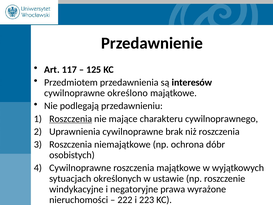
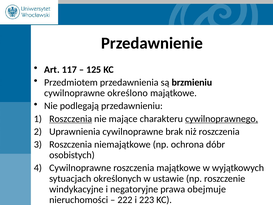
interesów: interesów -> brzmieniu (192, 82)
cywilnoprawnego underline: none -> present (222, 119)
wyrażone: wyrażone -> obejmuje (207, 189)
